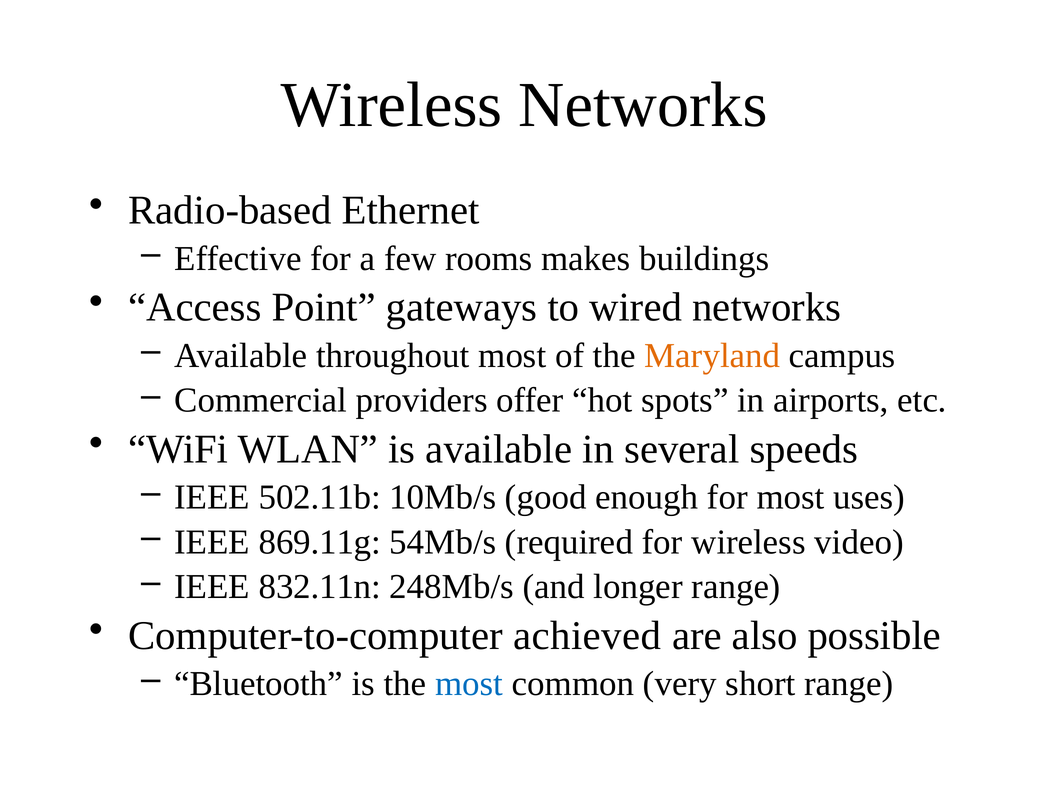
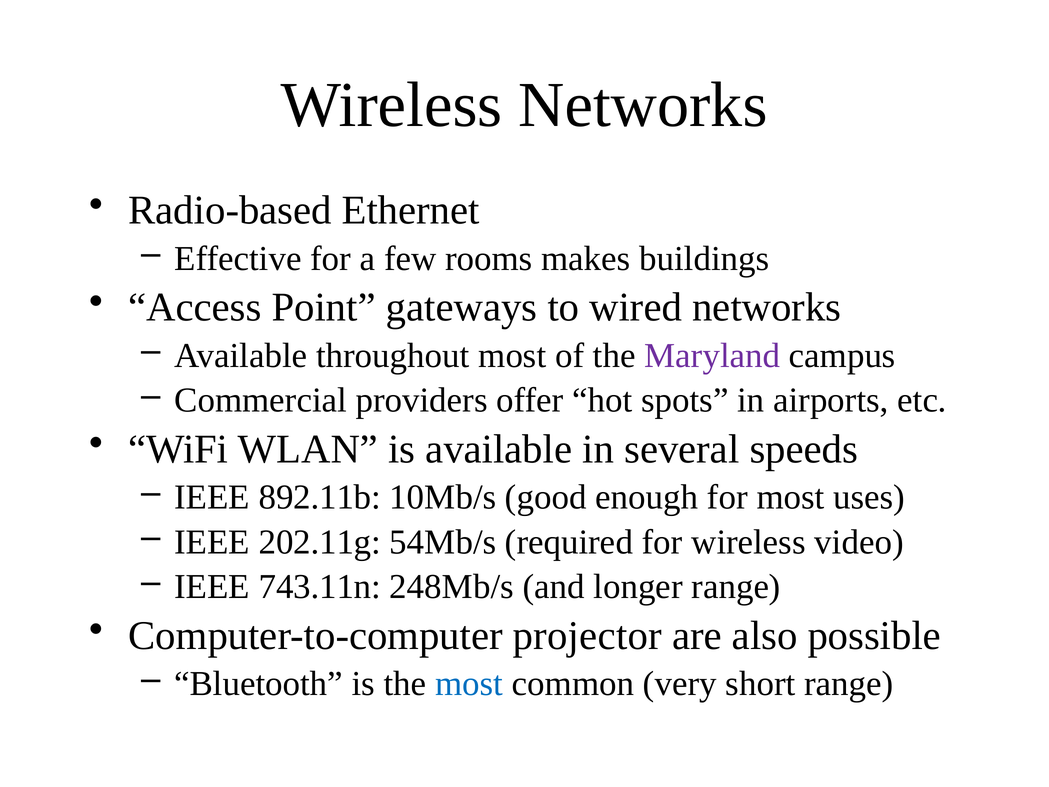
Maryland colour: orange -> purple (712, 355)
502.11b: 502.11b -> 892.11b (320, 497)
869.11g: 869.11g -> 202.11g (320, 542)
832.11n: 832.11n -> 743.11n (320, 587)
achieved: achieved -> projector (587, 636)
